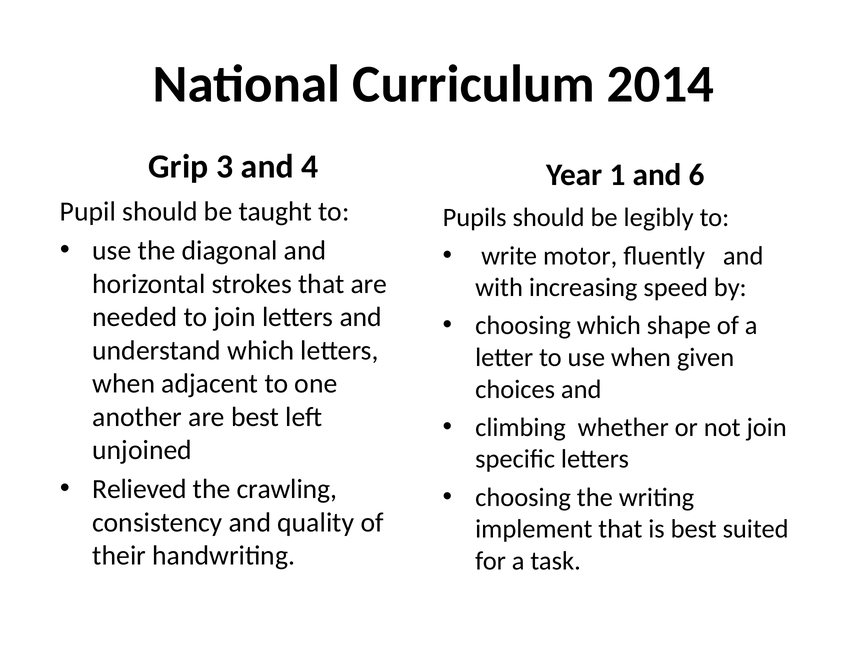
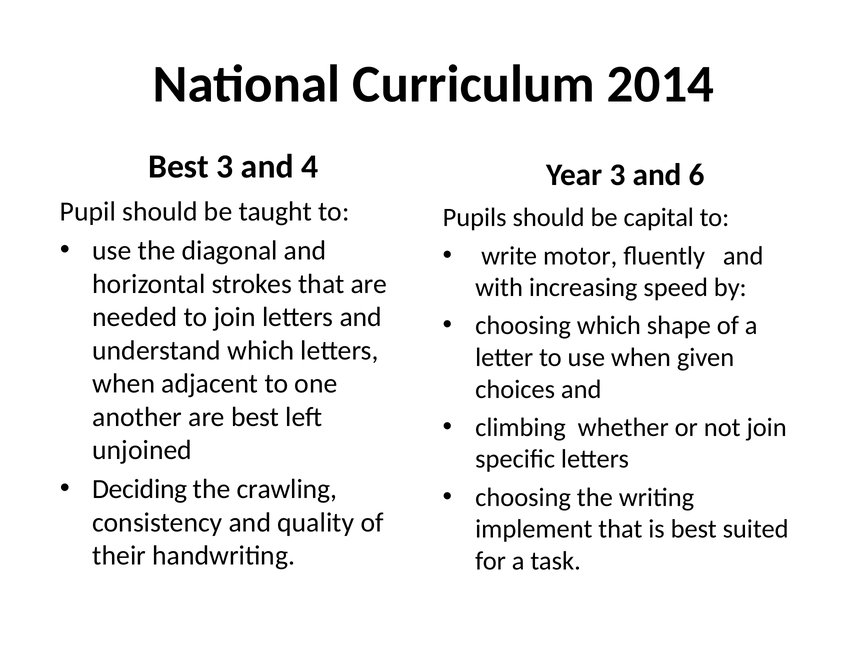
Grip: Grip -> Best (179, 167)
Year 1: 1 -> 3 (618, 175)
legibly: legibly -> capital (659, 218)
Relieved: Relieved -> Deciding (140, 489)
